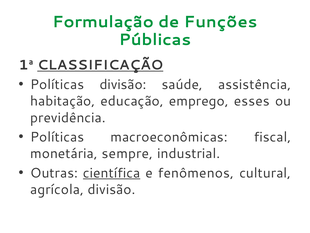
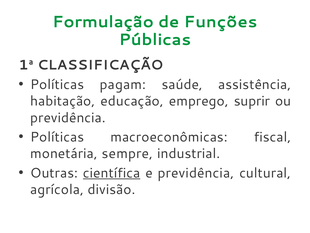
CLASSIFICAÇÃO underline: present -> none (100, 65)
Políticas divisão: divisão -> pagam (123, 84)
esses: esses -> suprir (252, 101)
e fenômenos: fenômenos -> previdência (196, 173)
